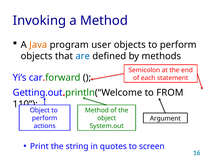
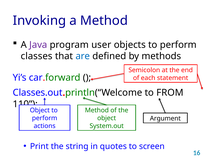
Java colour: orange -> purple (38, 45)
objects: objects -> classes (37, 56)
Getting.out: Getting.out -> Classes.out (38, 93)
